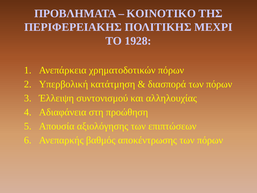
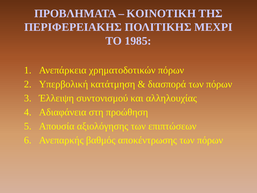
ΚΟΙΝΟΤΙΚΟ: ΚΟΙΝΟΤΙΚΟ -> ΚΟΙΝΟΤΙΚΗ (161, 13)
1928: 1928 -> 1985 (138, 41)
